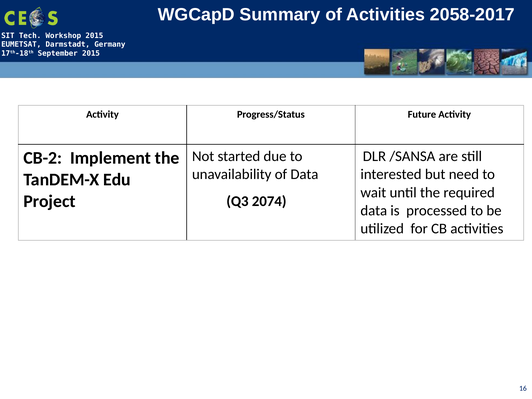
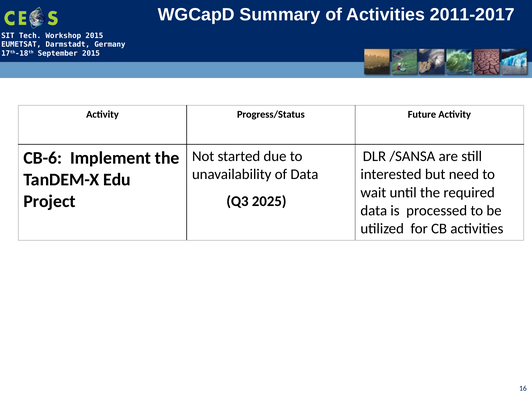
2058-2017: 2058-2017 -> 2011-2017 (472, 15)
CB-2: CB-2 -> CB-6 (43, 158)
2074: 2074 -> 2025 (269, 201)
